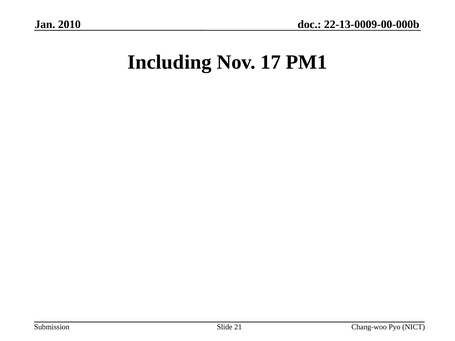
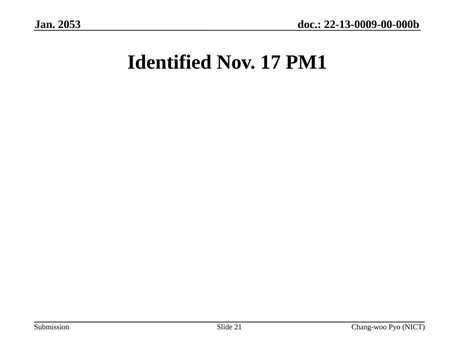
2010: 2010 -> 2053 (69, 24)
Including: Including -> Identified (170, 62)
